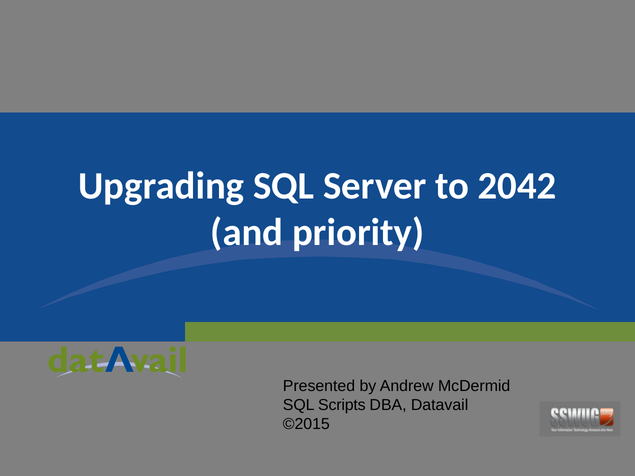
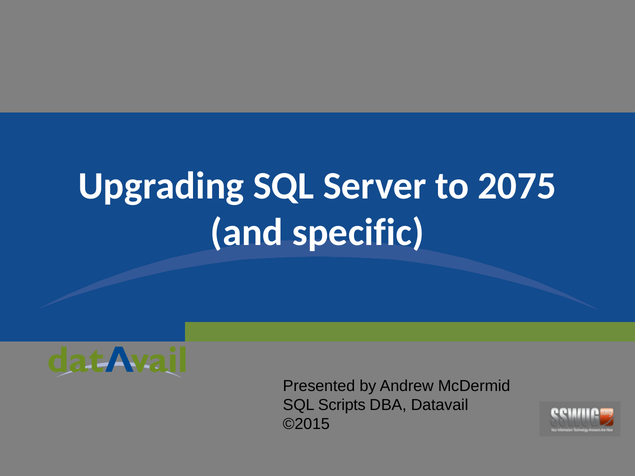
2042: 2042 -> 2075 (517, 186)
priority: priority -> specific (358, 233)
